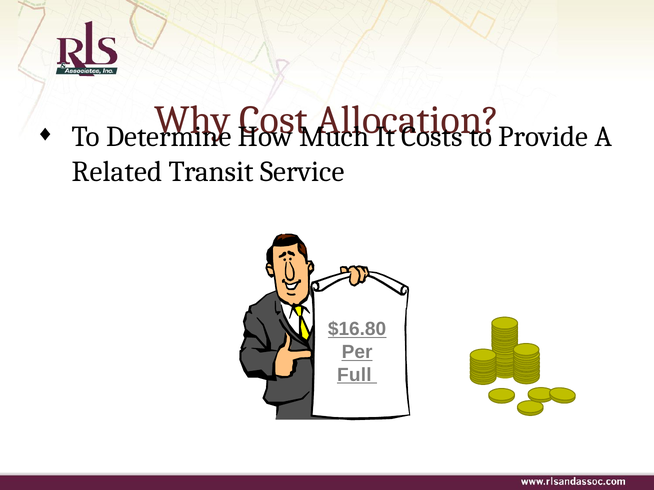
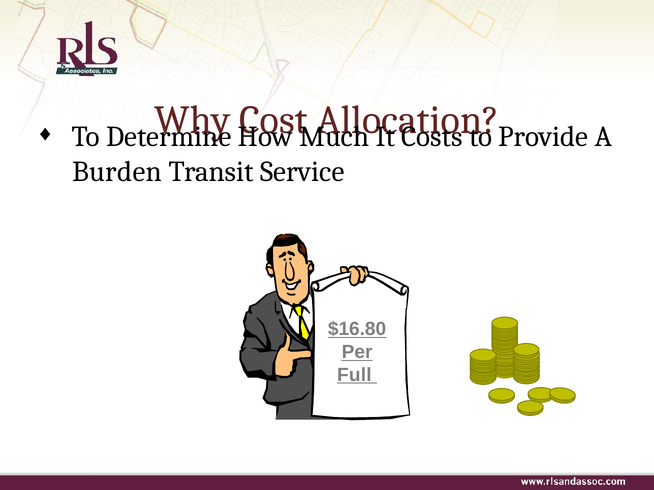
Related: Related -> Burden (117, 172)
